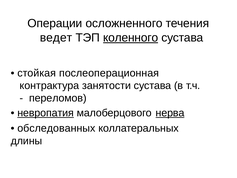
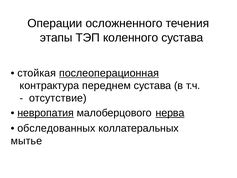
ведет: ведет -> этапы (56, 38)
коленного underline: present -> none (131, 38)
послеоперационная underline: none -> present (109, 73)
занятости: занятости -> переднем (106, 85)
переломов: переломов -> отсутствие (58, 98)
длины: длины -> мытье (26, 141)
